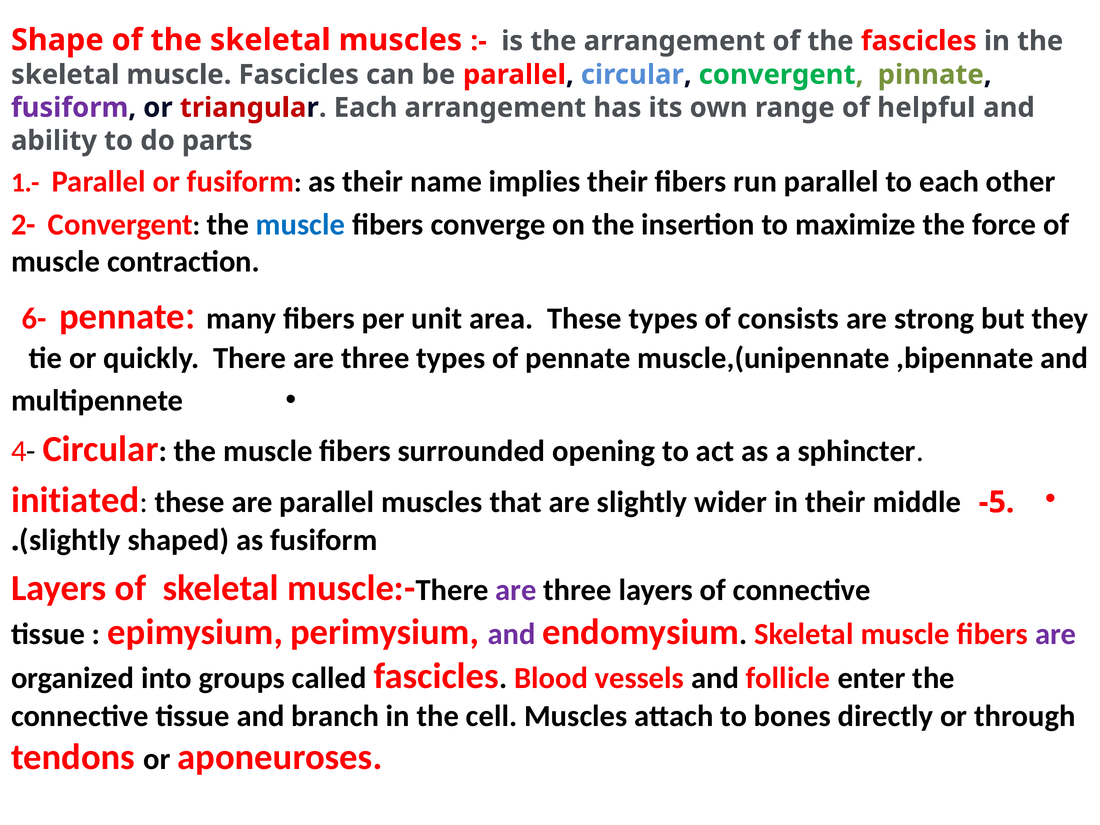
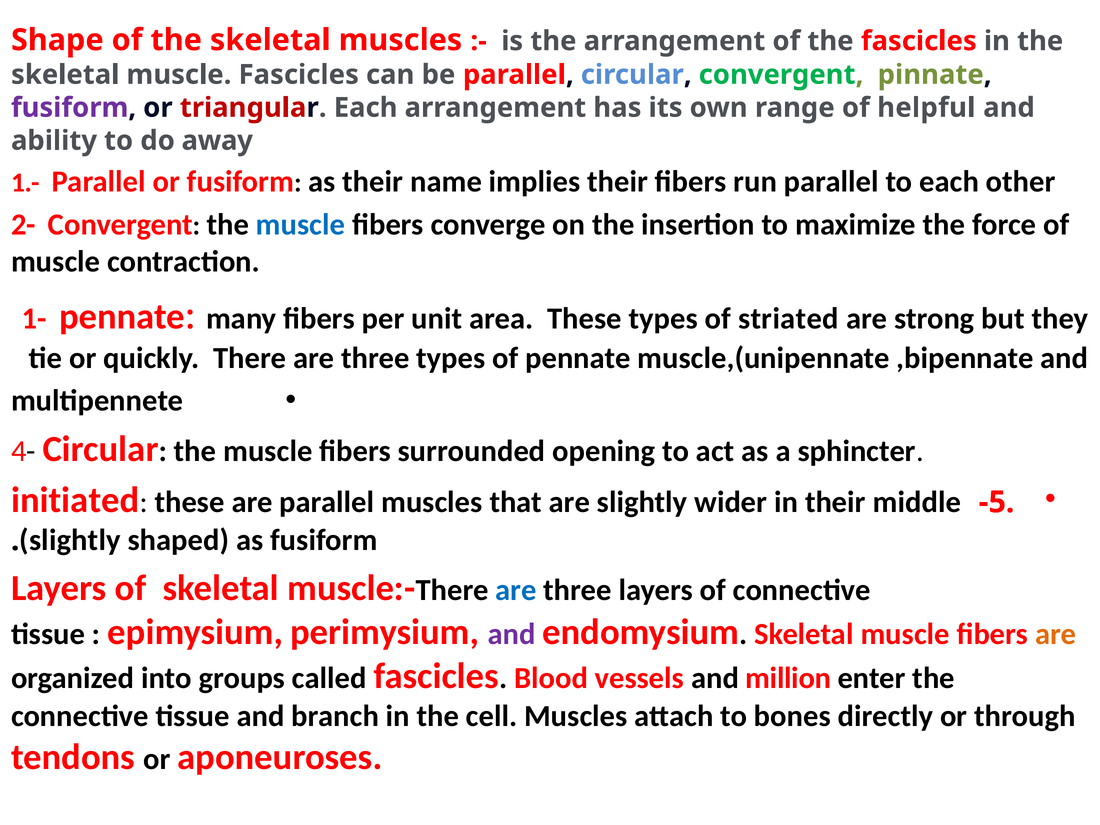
parts: parts -> away (217, 141)
6-: 6- -> 1- (34, 319)
consists: consists -> striated (788, 319)
are colour: purple -> blue (516, 590)
are colour: purple -> orange (1056, 634)
follicle: follicle -> million (788, 678)
